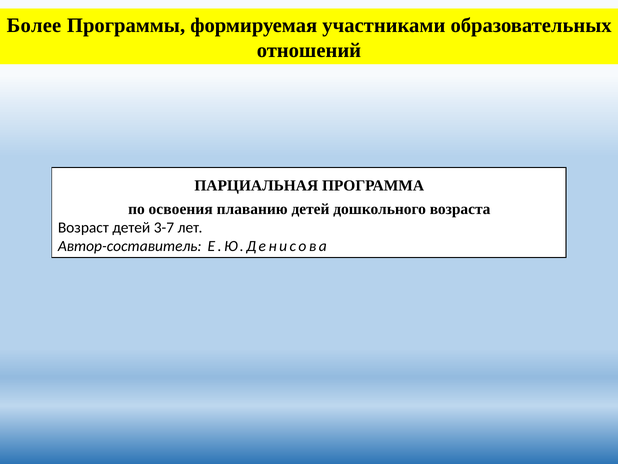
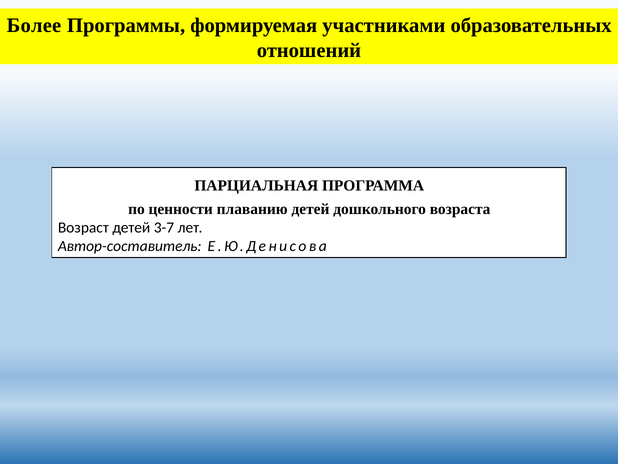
освоения: освоения -> ценности (181, 209)
